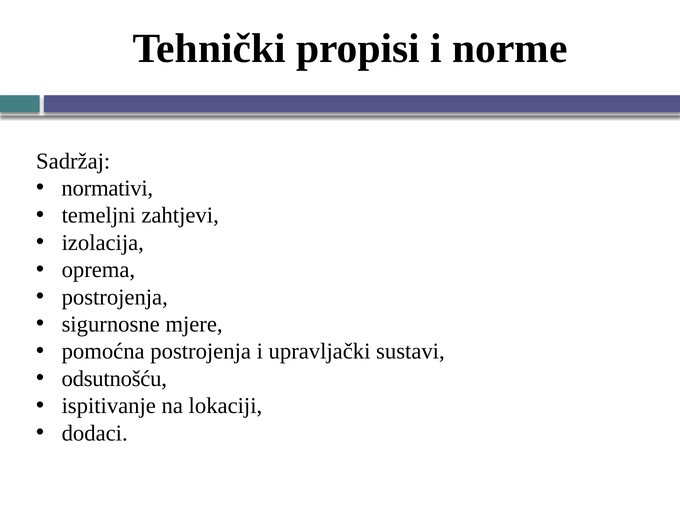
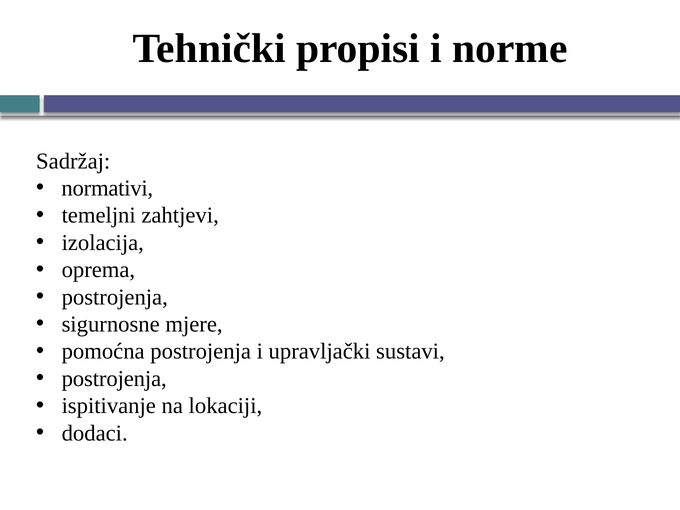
odsutnošću: odsutnošću -> postrojenja (114, 379)
